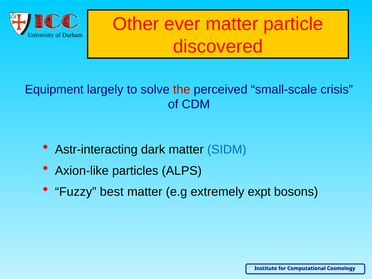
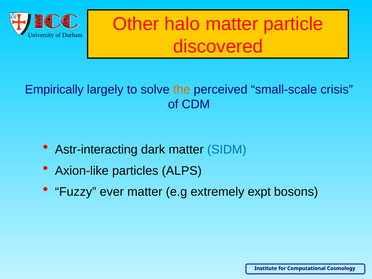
ever: ever -> halo (182, 24)
Equipment: Equipment -> Empirically (54, 89)
the colour: red -> orange (182, 89)
best: best -> ever (112, 192)
